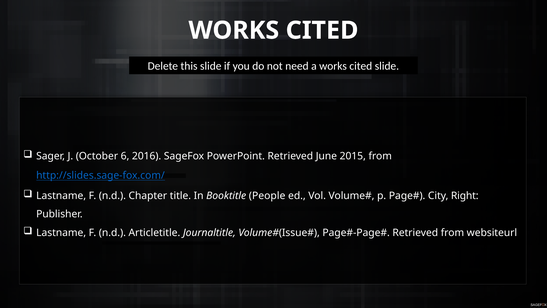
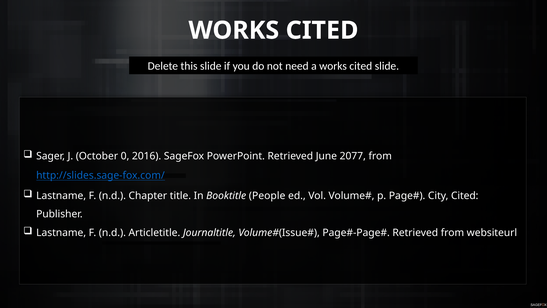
6: 6 -> 0 (125, 156)
2015: 2015 -> 2077 (353, 156)
City Right: Right -> Cited (465, 196)
